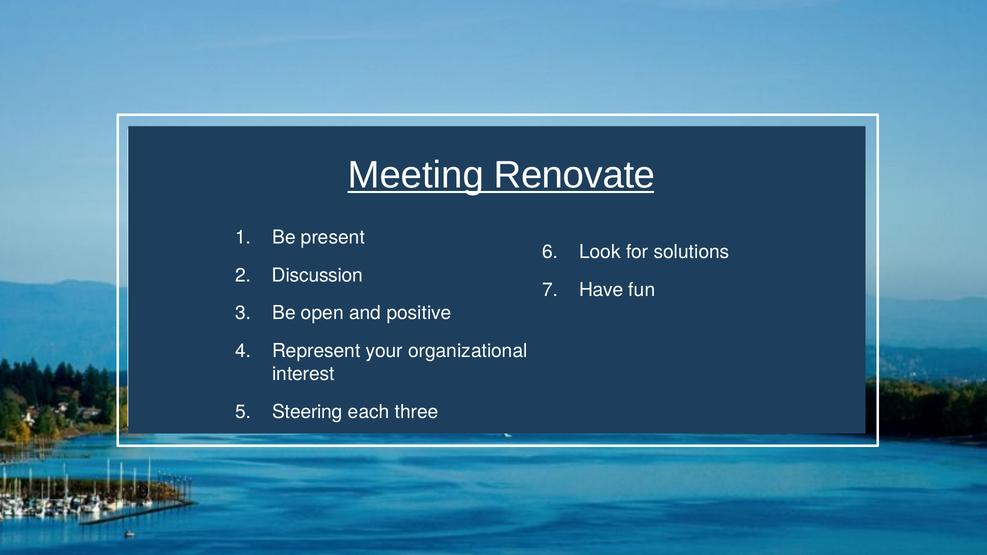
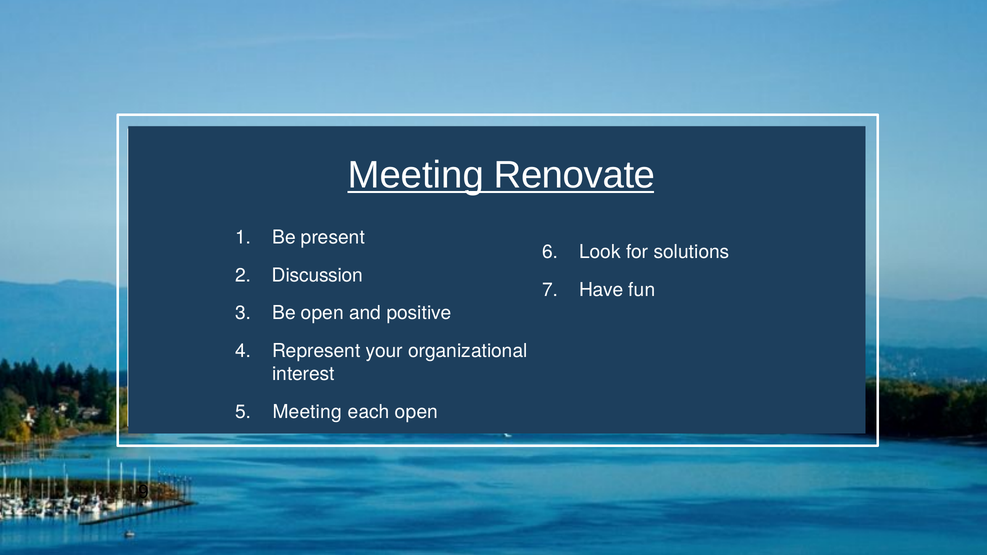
Steering: Steering -> Meeting (307, 412)
each three: three -> open (416, 412)
